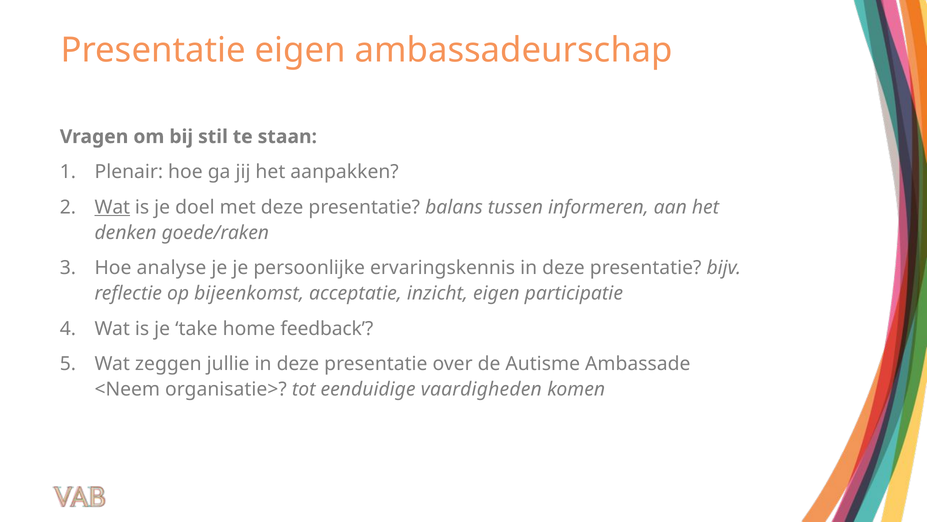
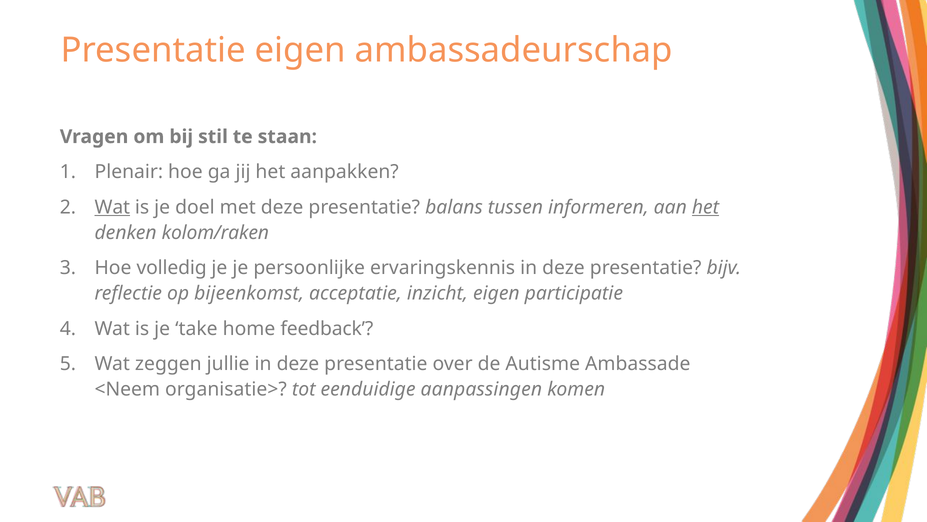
het underline: none -> present (706, 207)
goede/raken: goede/raken -> kolom/raken (215, 232)
analyse: analyse -> volledig (172, 268)
vaardigheden: vaardigheden -> aanpassingen (481, 389)
